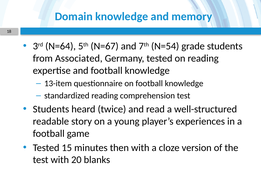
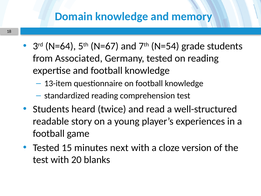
then: then -> next (119, 147)
